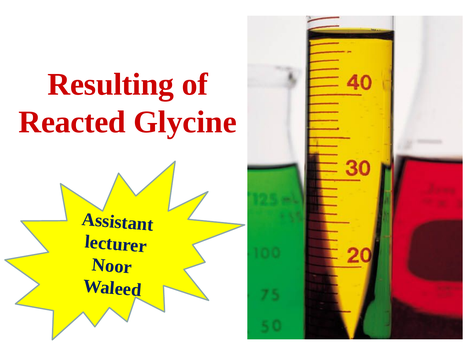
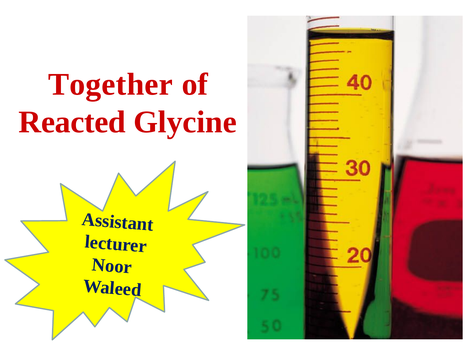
Resulting: Resulting -> Together (110, 84)
